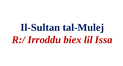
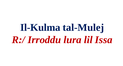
Il-Sultan: Il-Sultan -> Il-Kulma (40, 28)
biex: biex -> lura (72, 40)
